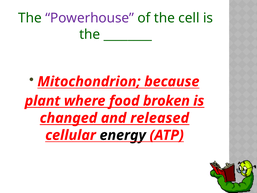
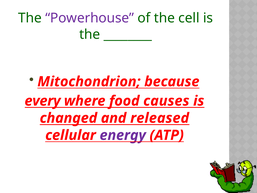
plant: plant -> every (43, 101)
broken: broken -> causes (166, 101)
energy colour: black -> purple (123, 135)
